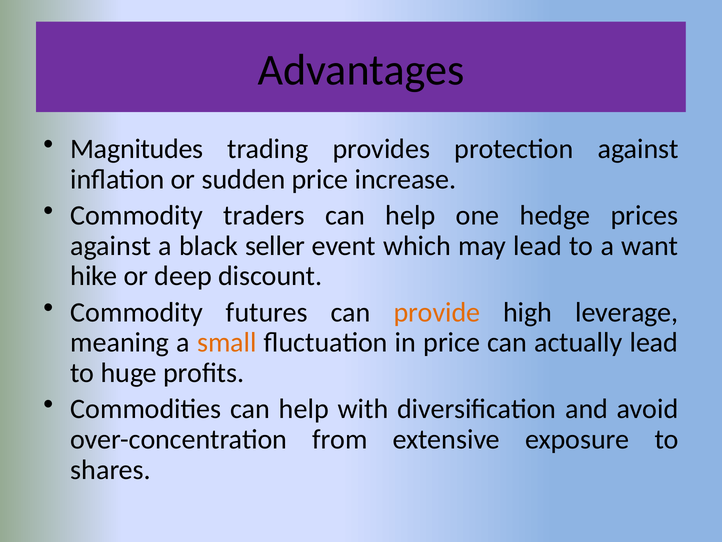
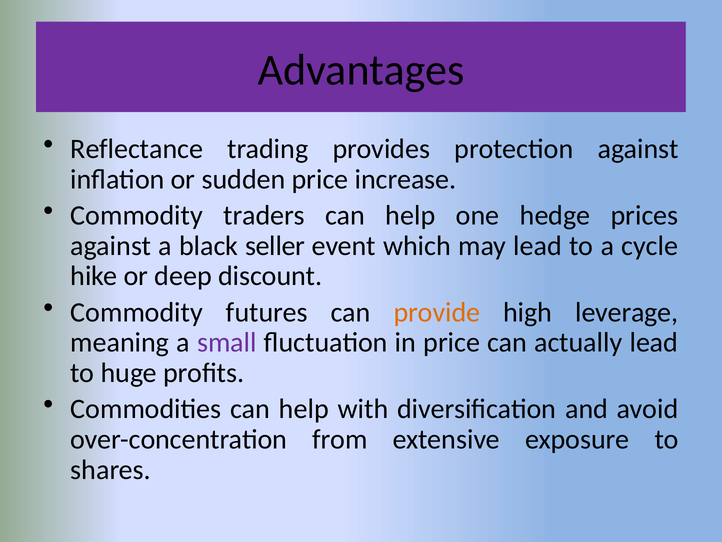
Magnitudes: Magnitudes -> Reflectance (137, 149)
want: want -> cycle (650, 246)
small colour: orange -> purple (227, 342)
